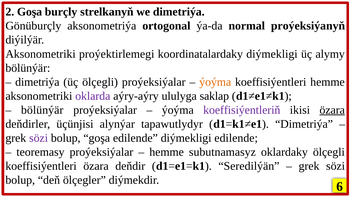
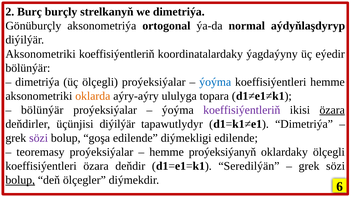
2 Goşa: Goşa -> Burç (29, 12)
proýeksiýanyň: proýeksiýanyň -> aýdyňlaşdyryp (308, 26)
Aksonometriki proýektirlemegi: proýektirlemegi -> koeffisiýentleriň (117, 54)
koordinatalardaky diýmekligi: diýmekligi -> ýagdaýyny (272, 54)
alymy: alymy -> eýedir (330, 54)
ýoýma colour: orange -> blue (215, 82)
oklarda colour: purple -> orange (93, 96)
saklap: saklap -> topara (214, 96)
üçünjisi alynýar: alynýar -> diýilýär (117, 124)
subutnamasyz: subutnamasyz -> proýeksiýanyň (222, 152)
bolup underline: none -> present (20, 180)
